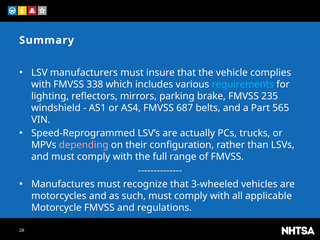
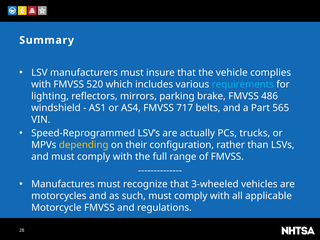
338: 338 -> 520 (95, 84)
235: 235 -> 486 (270, 96)
687: 687 -> 717 (185, 108)
depending colour: pink -> yellow (84, 145)
